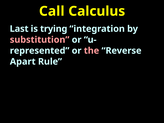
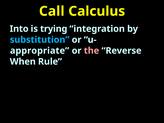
Last: Last -> Into (19, 29)
substitution colour: pink -> light blue (40, 40)
represented: represented -> appropriate (40, 51)
Apart: Apart -> When (23, 62)
